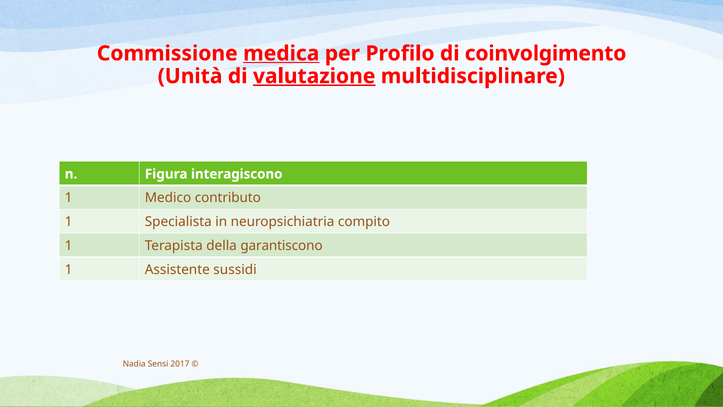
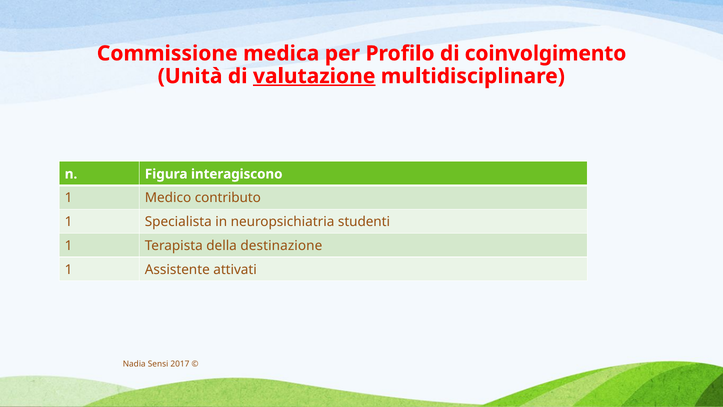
medica underline: present -> none (281, 53)
compito: compito -> studenti (364, 222)
garantiscono: garantiscono -> destinazione (281, 246)
sussidi: sussidi -> attivati (235, 269)
